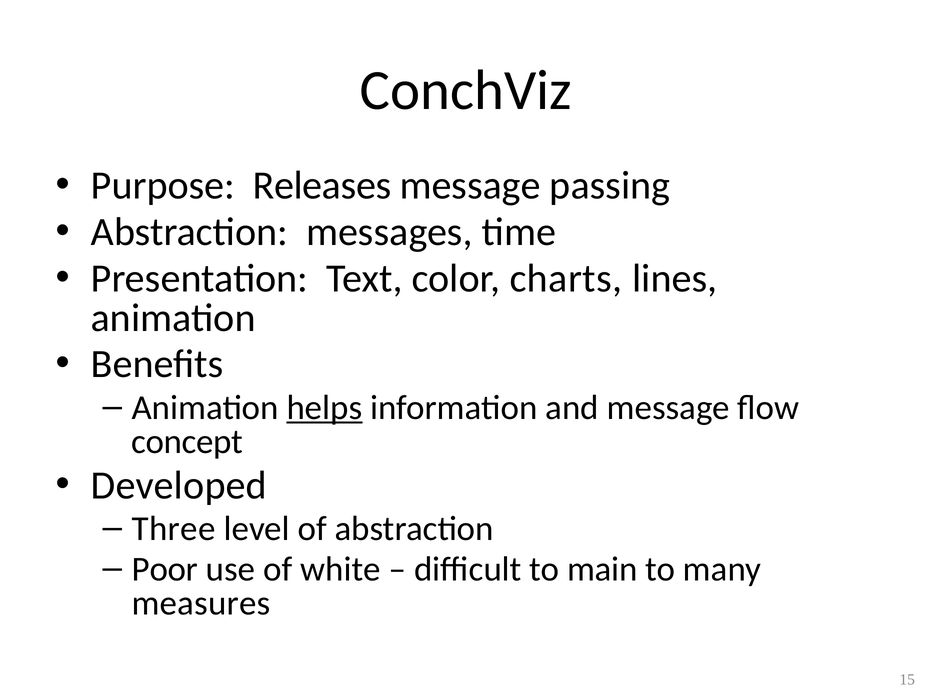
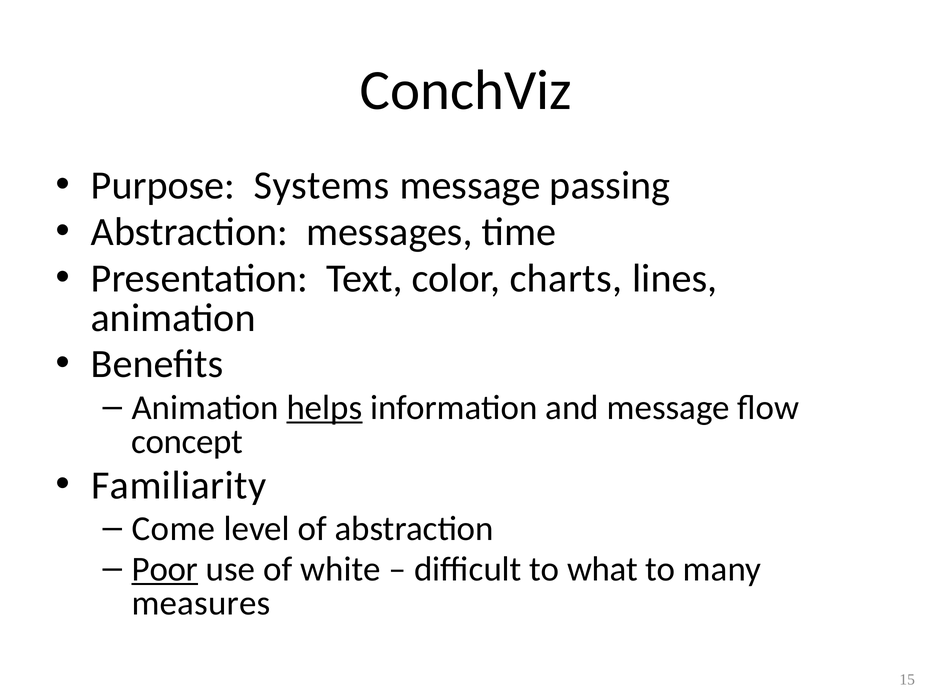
Releases: Releases -> Systems (322, 186)
Developed: Developed -> Familiarity (179, 485)
Three: Three -> Come (174, 529)
Poor underline: none -> present (165, 569)
main: main -> what (602, 569)
